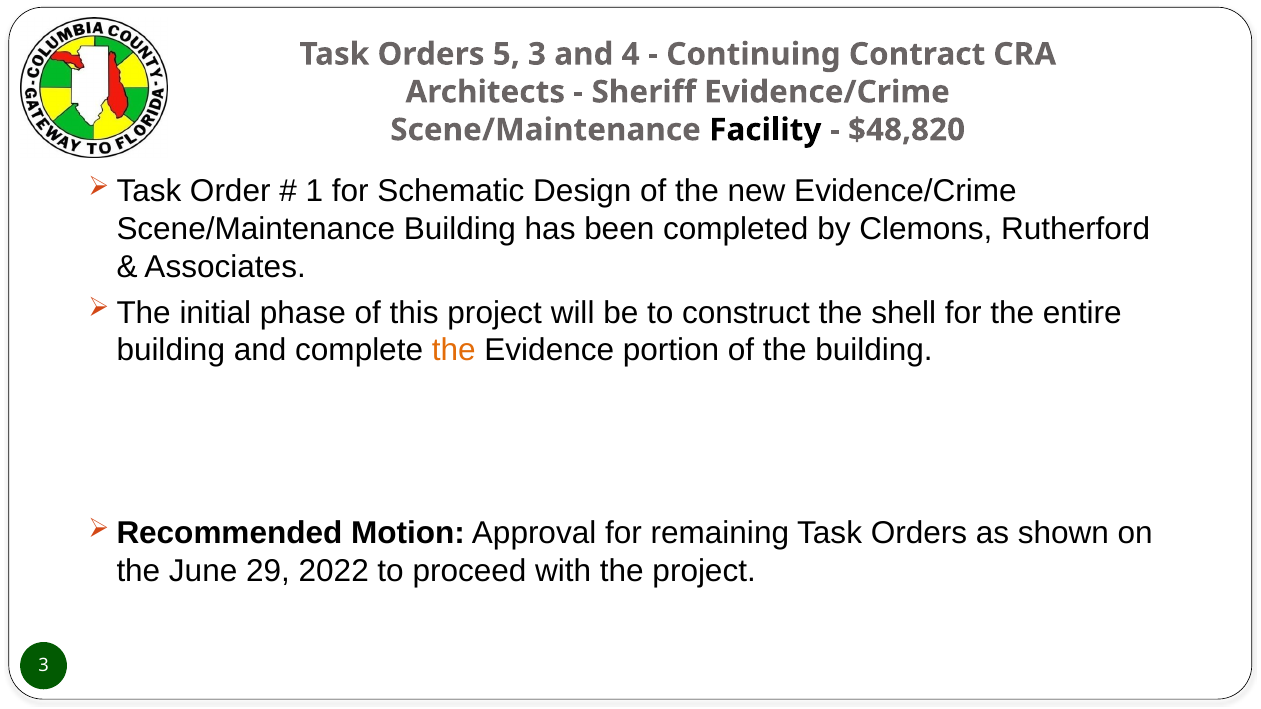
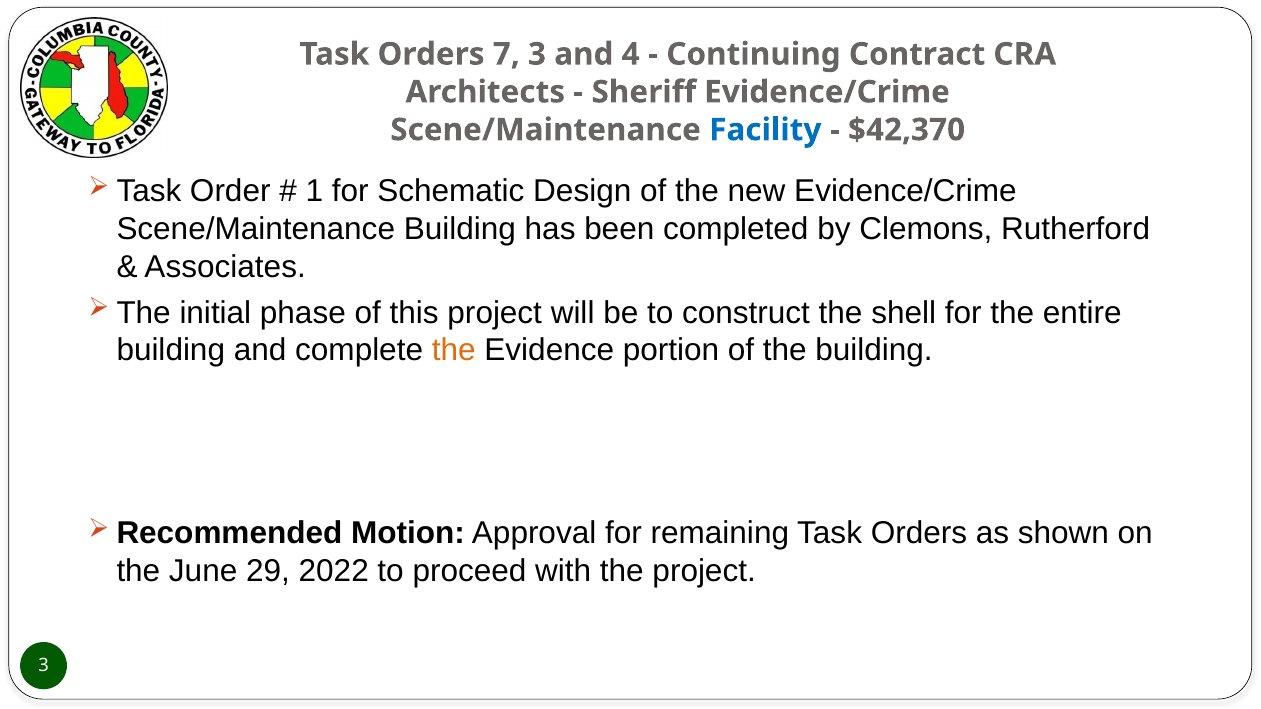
5: 5 -> 7 (506, 54)
Facility colour: black -> blue (765, 130)
$48,820: $48,820 -> $42,370 (907, 130)
